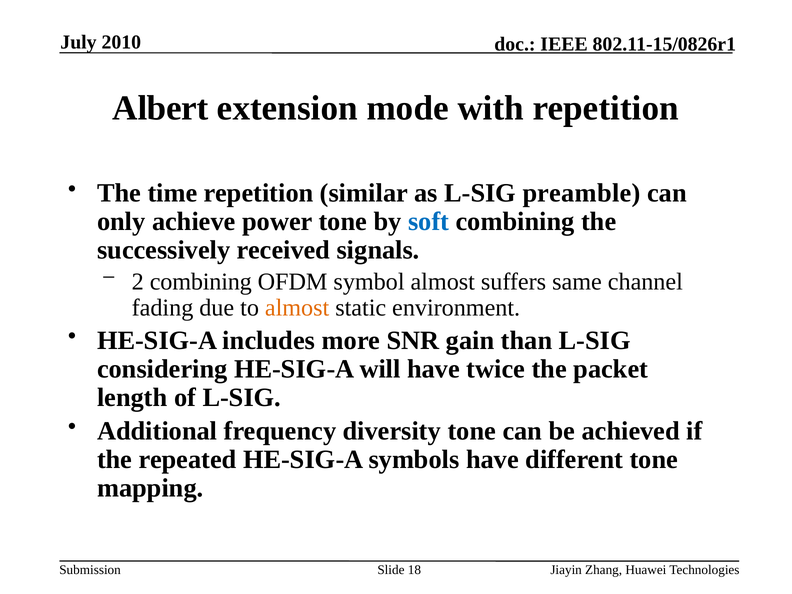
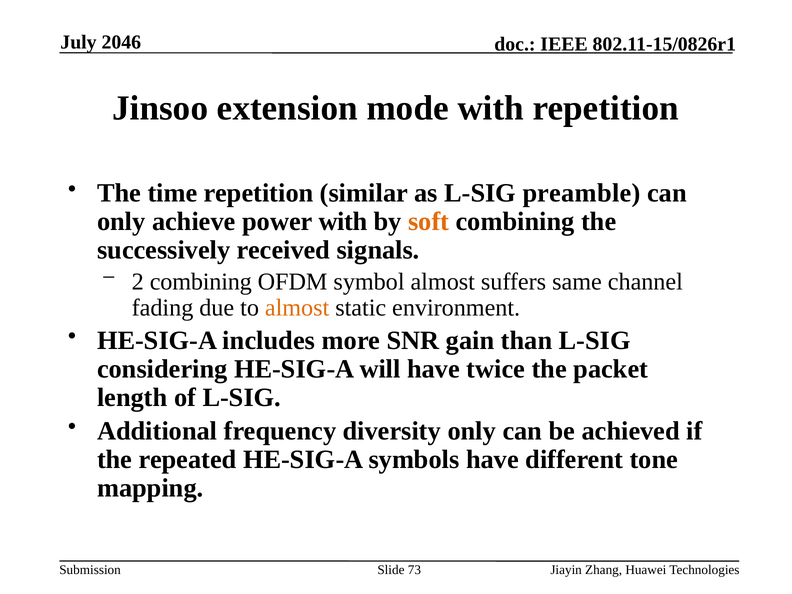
2010: 2010 -> 2046 (121, 42)
Albert: Albert -> Jinsoo (160, 108)
power tone: tone -> with (343, 222)
soft colour: blue -> orange (429, 222)
diversity tone: tone -> only (472, 431)
18: 18 -> 73 (414, 570)
